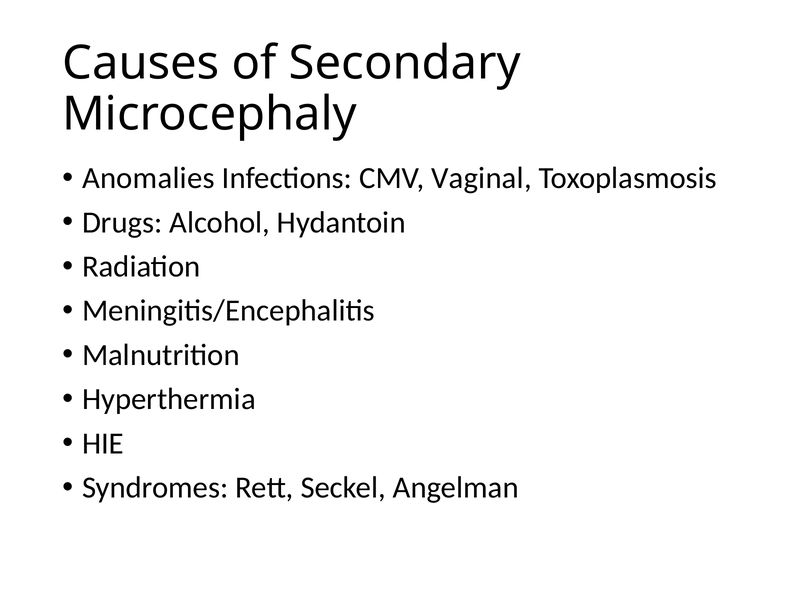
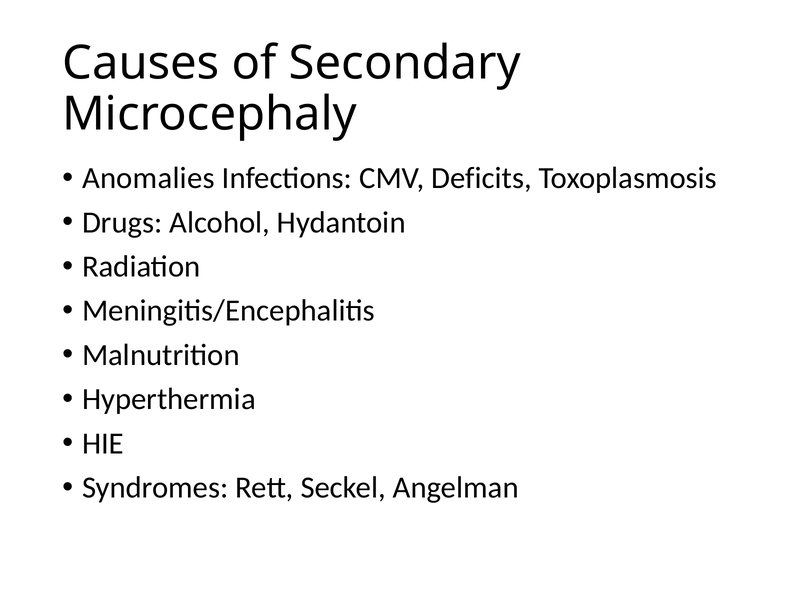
Vaginal: Vaginal -> Deficits (482, 178)
